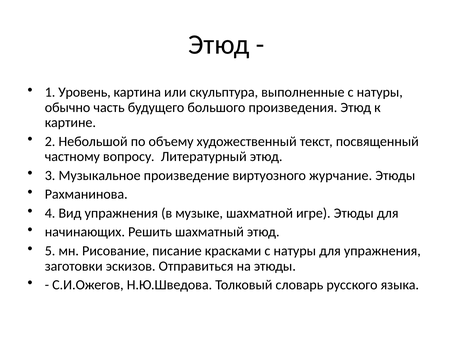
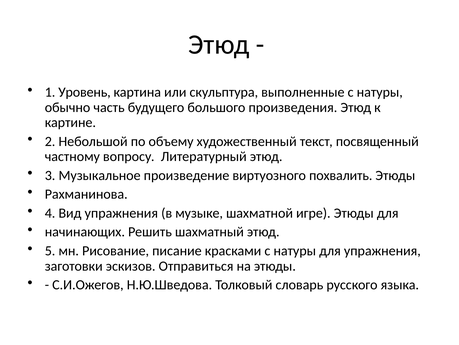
журчание: журчание -> похвалить (341, 175)
